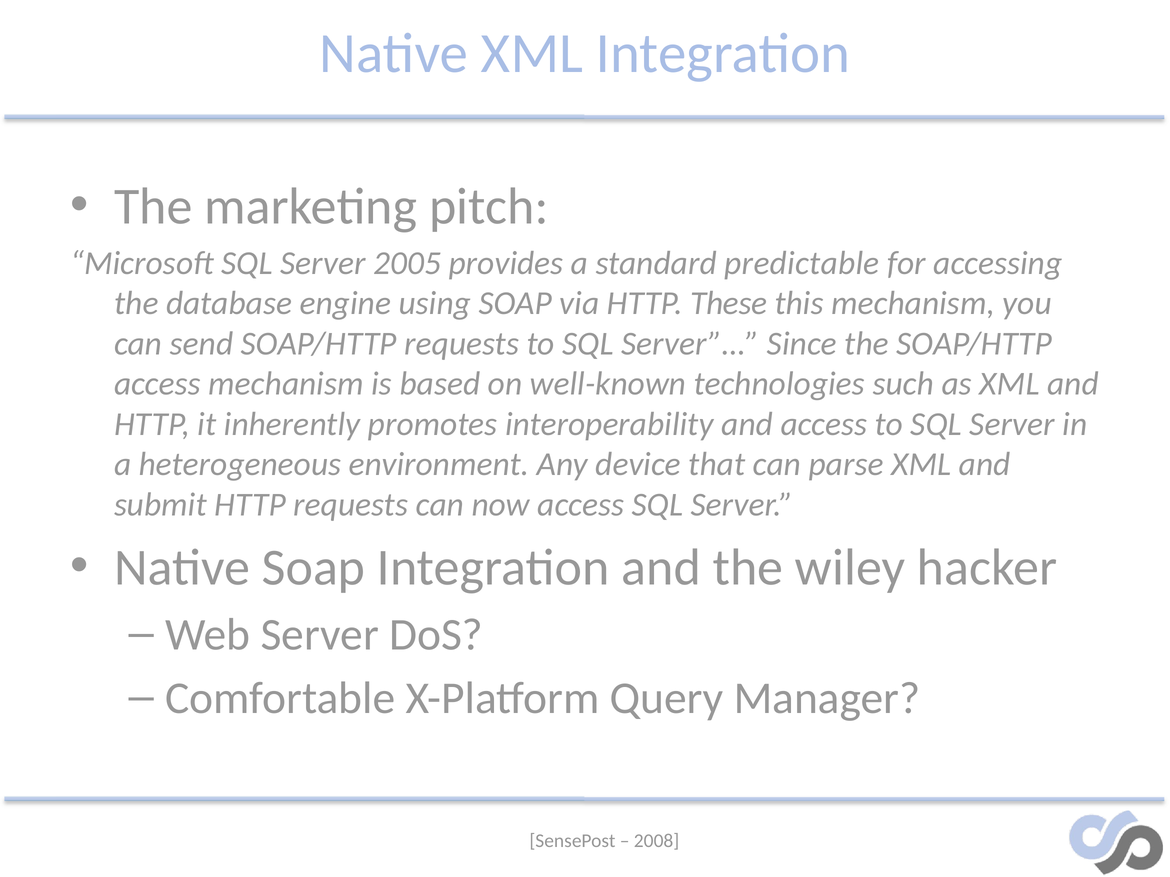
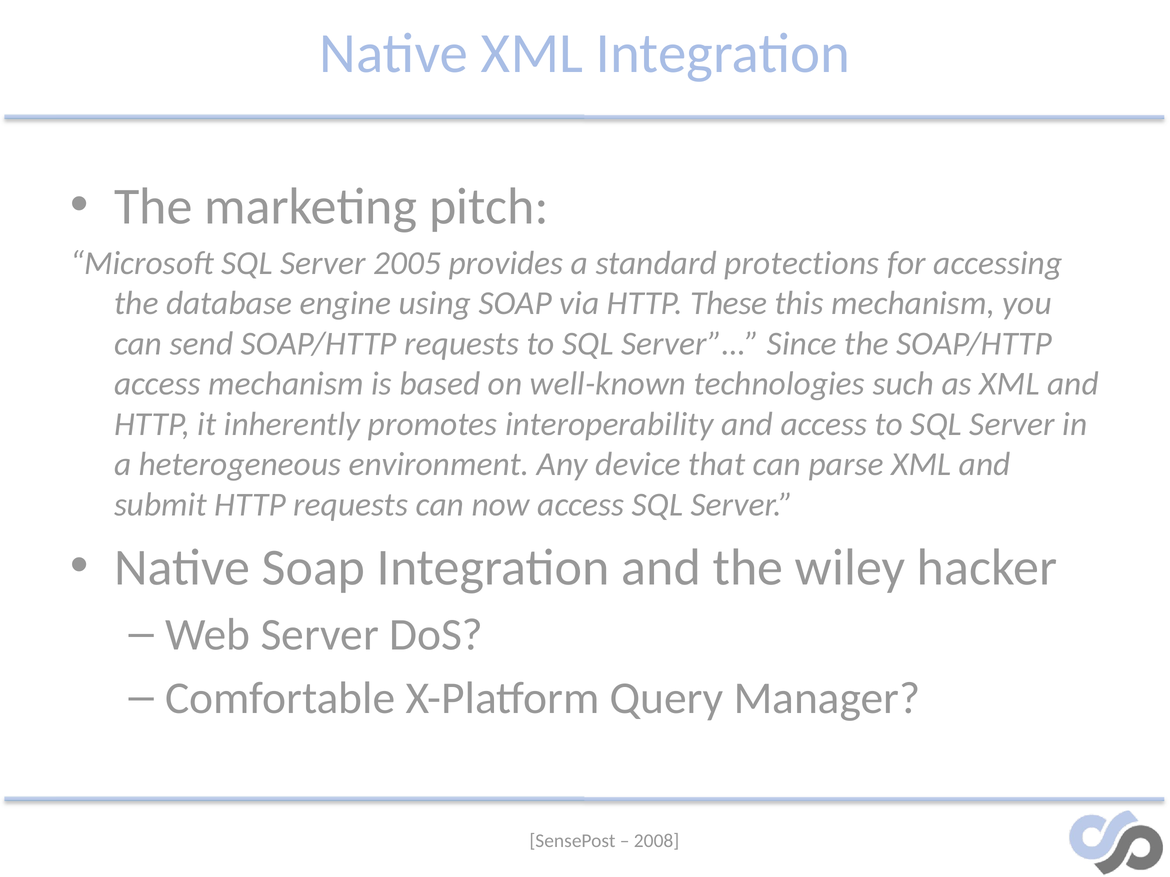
predictable: predictable -> protections (802, 263)
